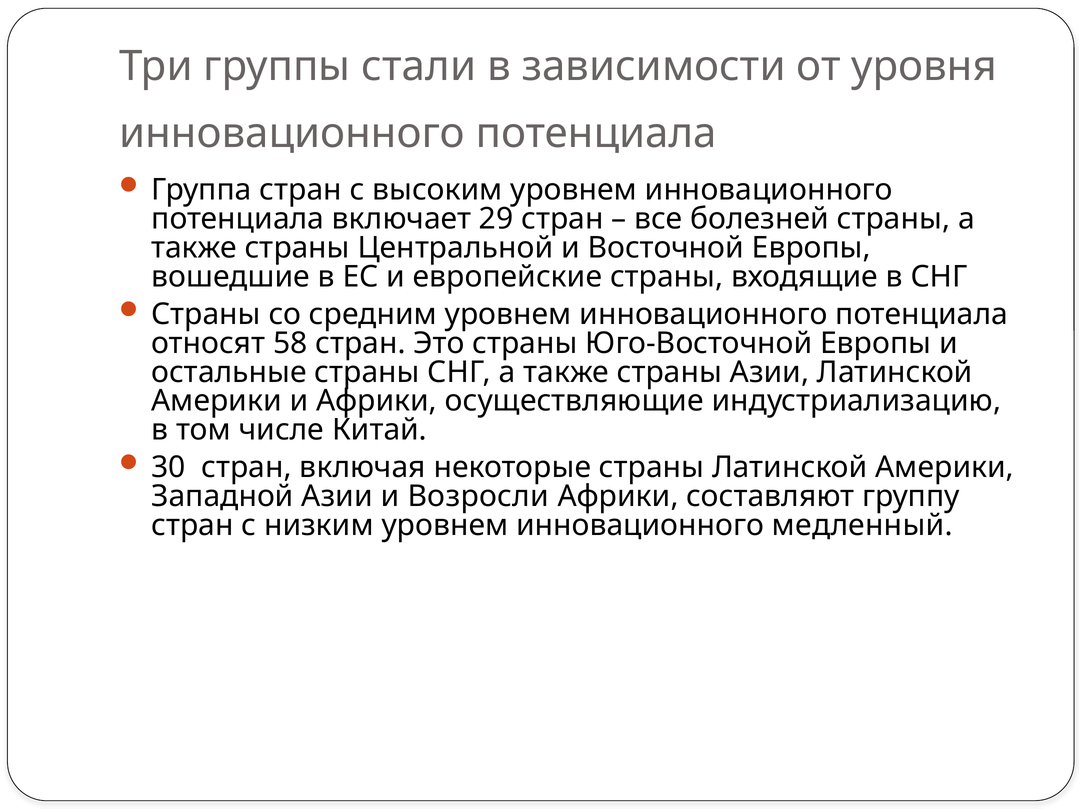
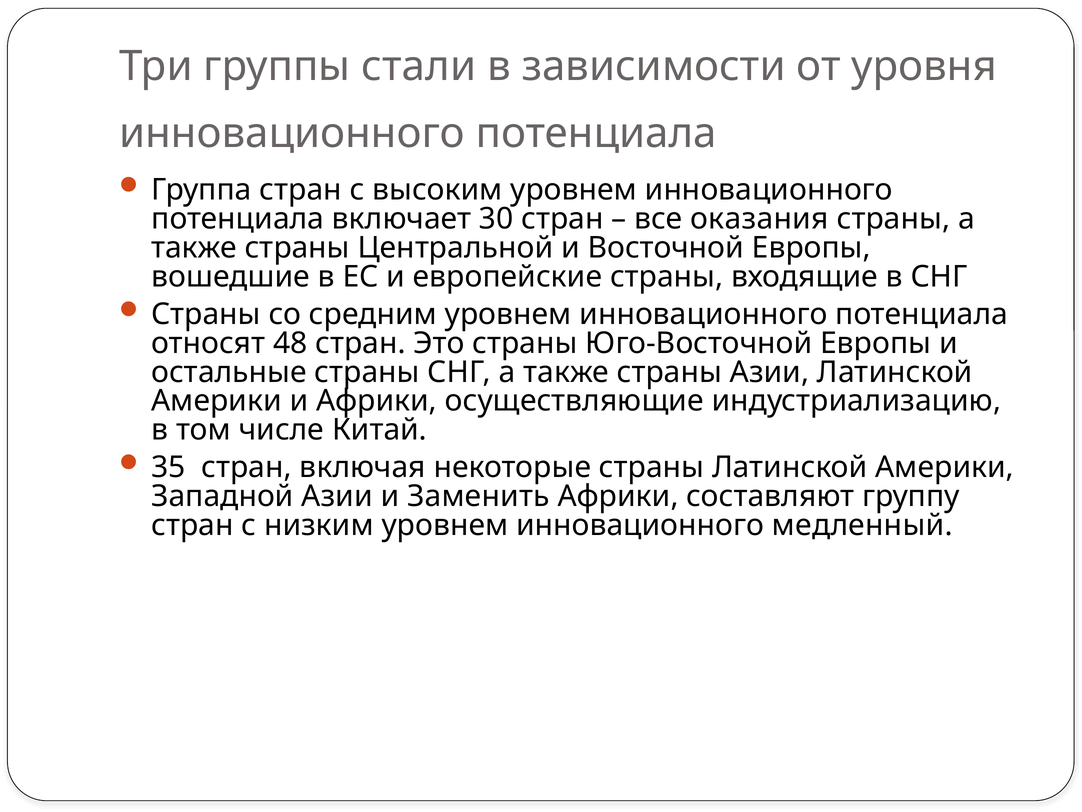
29: 29 -> 30 (496, 219)
болезней: болезней -> оказания (759, 219)
58: 58 -> 48 (290, 343)
30: 30 -> 35 (168, 467)
Возросли: Возросли -> Заменить (478, 496)
